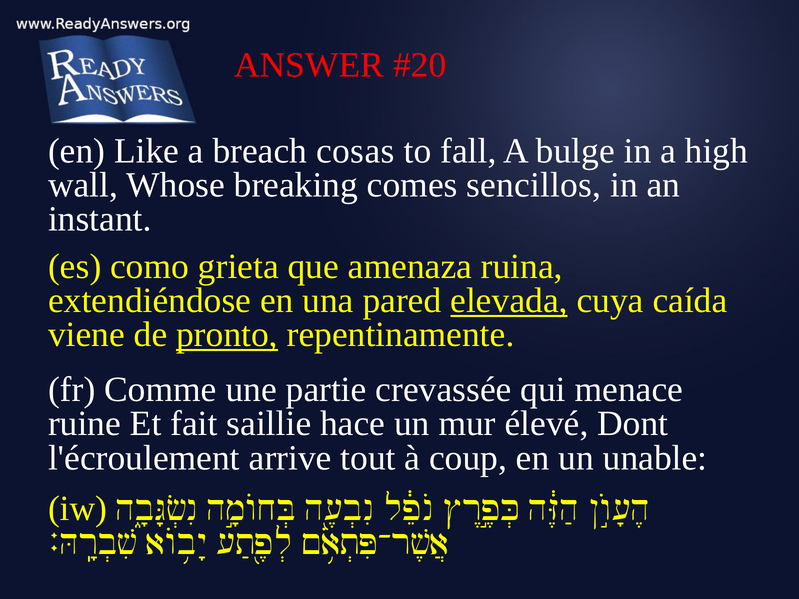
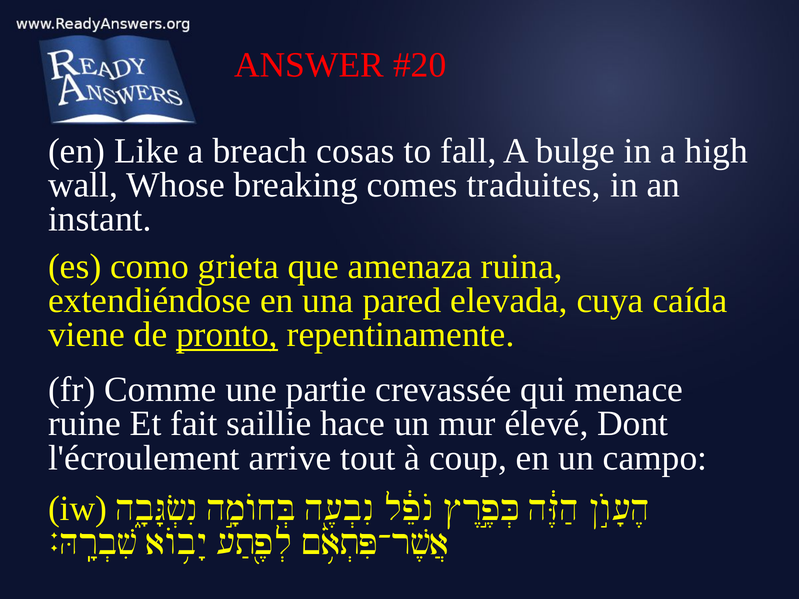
sencillos: sencillos -> traduites (534, 185)
elevada underline: present -> none (509, 301)
unable: unable -> campo (655, 458)
